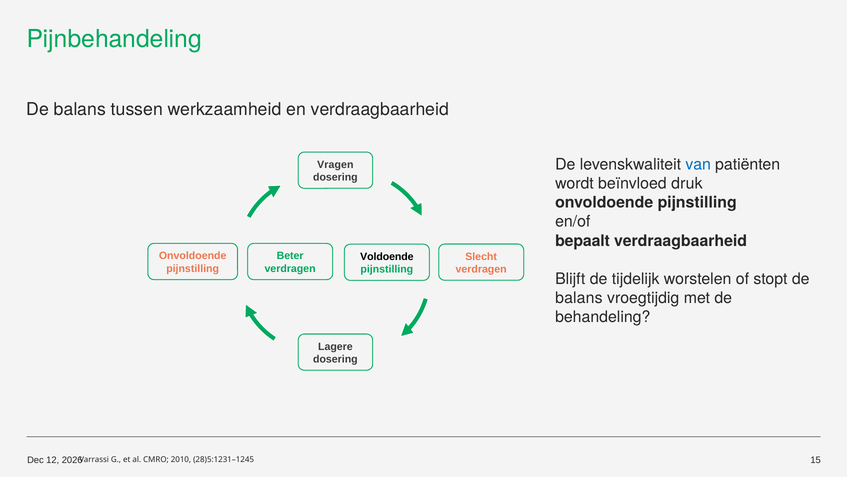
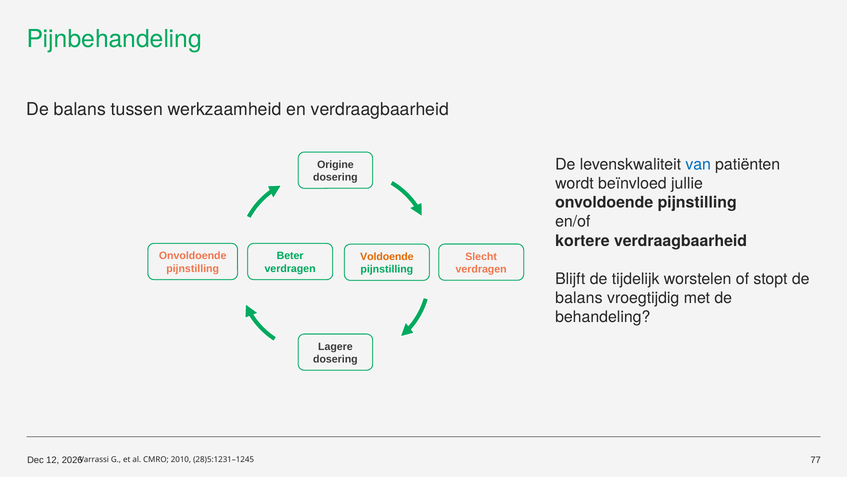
Vragen: Vragen -> Origine (335, 164)
druk: druk -> jullie (687, 183)
bepaalt: bepaalt -> kortere (582, 241)
Voldoende colour: black -> orange (387, 256)
15: 15 -> 77 (816, 459)
